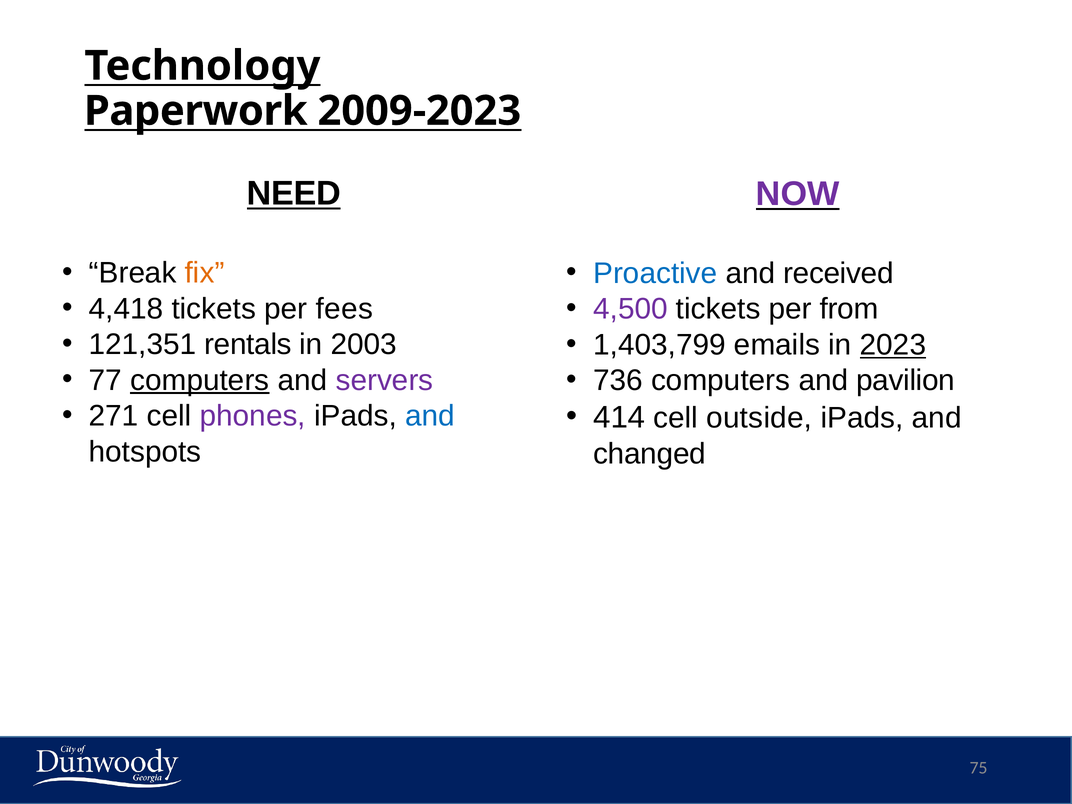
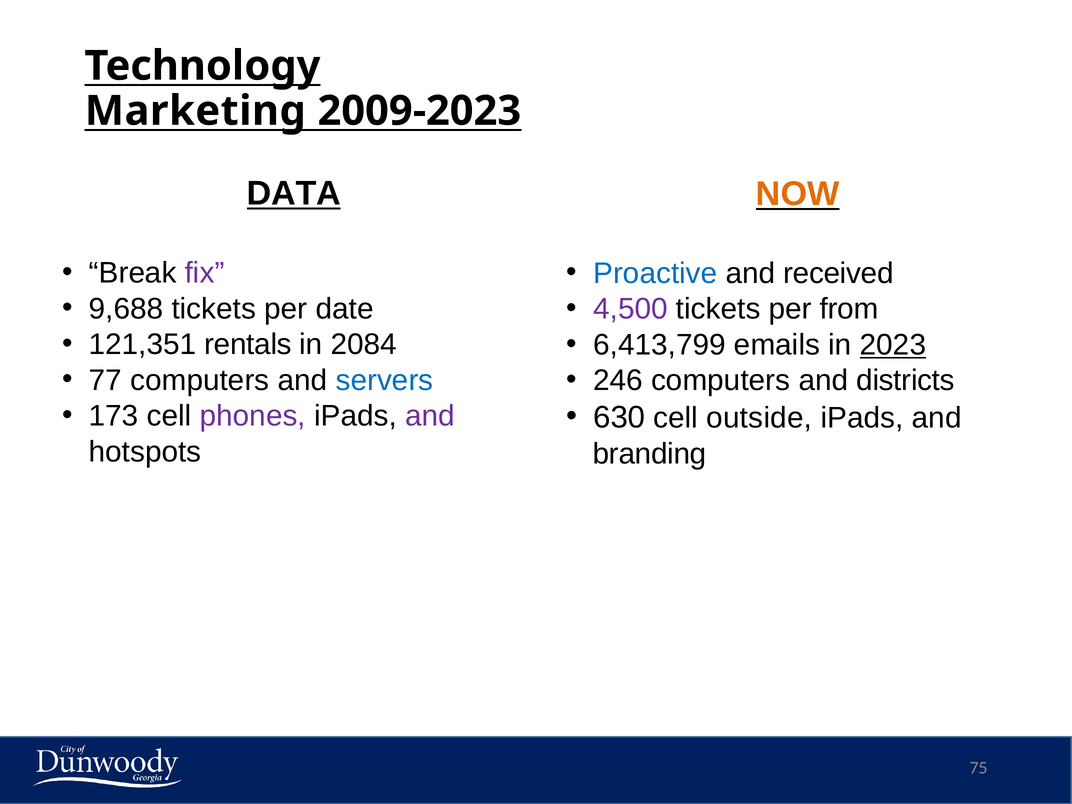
Paperwork: Paperwork -> Marketing (195, 111)
NEED: NEED -> DATA (294, 194)
NOW colour: purple -> orange (798, 194)
fix colour: orange -> purple (205, 273)
4,418: 4,418 -> 9,688 (126, 309)
fees: fees -> date (345, 309)
2003: 2003 -> 2084 (364, 345)
1,403,799: 1,403,799 -> 6,413,799 (659, 345)
computers underline: present -> none (200, 380)
servers colour: purple -> blue (384, 380)
736: 736 -> 246 (618, 381)
pavilion: pavilion -> districts (906, 381)
271: 271 -> 173 (114, 416)
and colour: blue -> purple (430, 416)
414: 414 -> 630 (619, 417)
changed: changed -> branding (650, 454)
